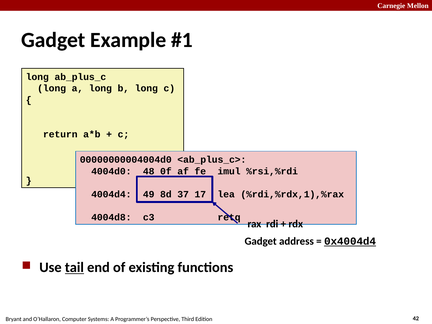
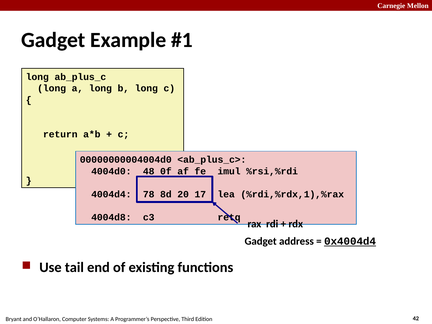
49: 49 -> 78 (149, 194)
37: 37 -> 20 (183, 194)
tail underline: present -> none (74, 267)
